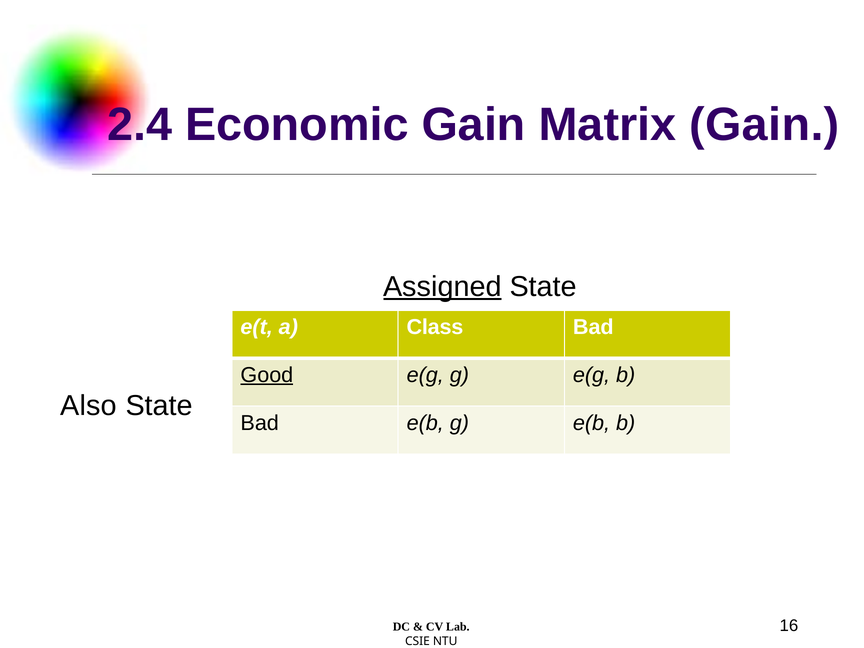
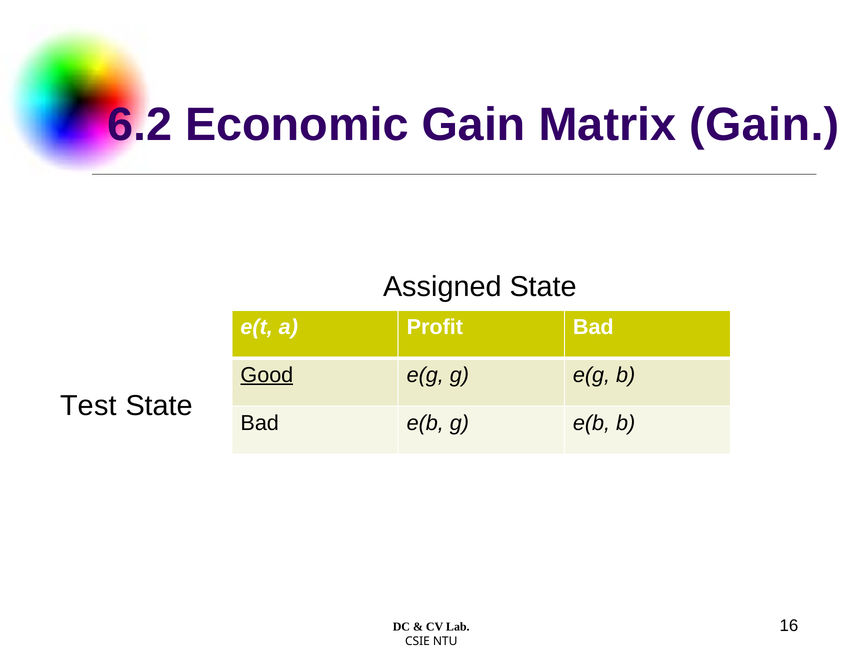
2.4: 2.4 -> 6.2 (140, 125)
Assigned underline: present -> none (442, 287)
Class: Class -> Profit (435, 327)
Also: Also -> Test (88, 406)
